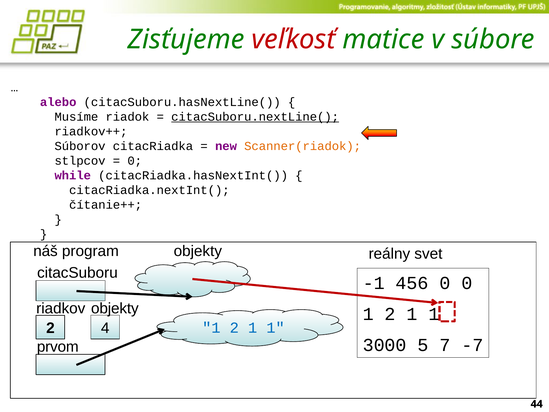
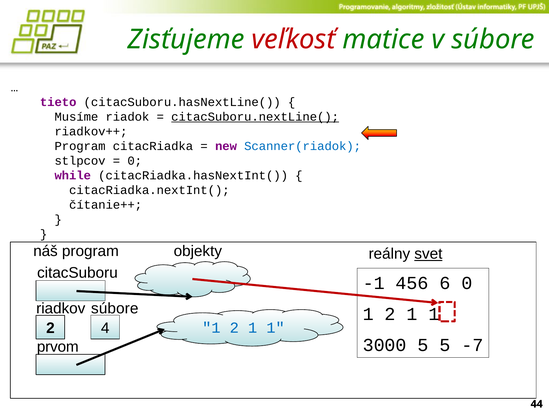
alebo: alebo -> tieto (58, 102)
Súborov: Súborov -> Program (80, 146)
Scanner(riadok colour: orange -> blue (303, 146)
svet underline: none -> present (428, 254)
456 0: 0 -> 6 (445, 283)
objekty: objekty -> súbore (115, 308)
5 7: 7 -> 5 (445, 345)
